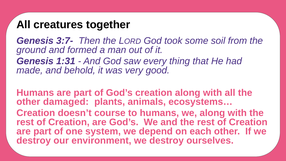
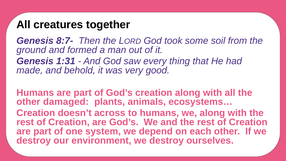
3:7-: 3:7- -> 8:7- (65, 41)
course: course -> across (110, 113)
